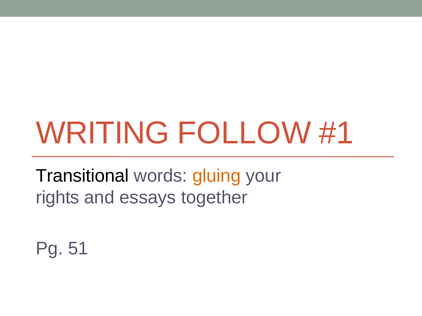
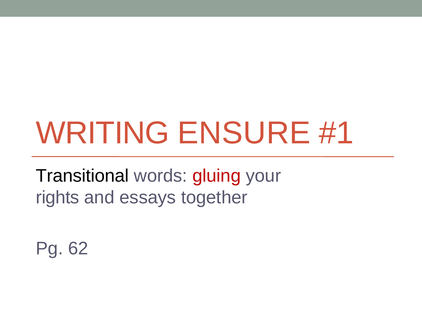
FOLLOW: FOLLOW -> ENSURE (244, 133)
gluing colour: orange -> red (217, 176)
51: 51 -> 62 (78, 249)
